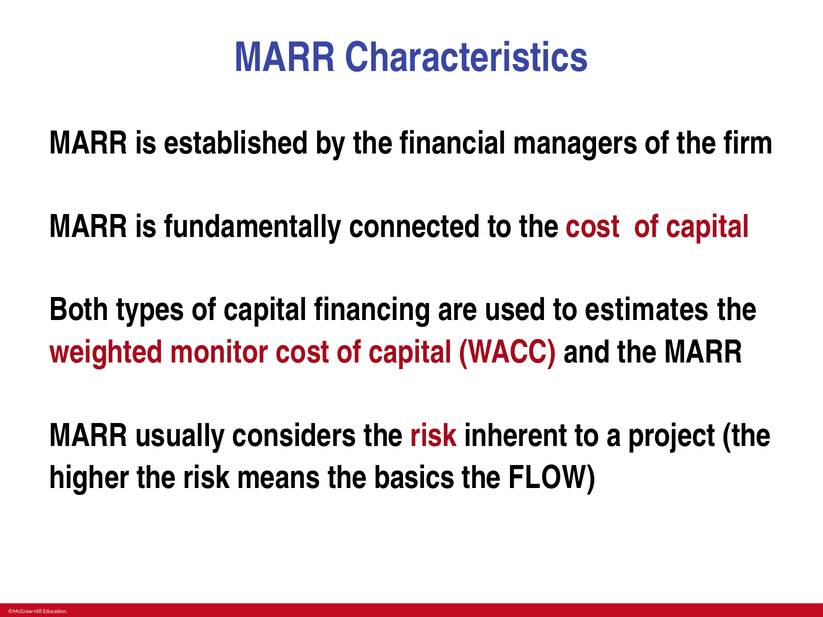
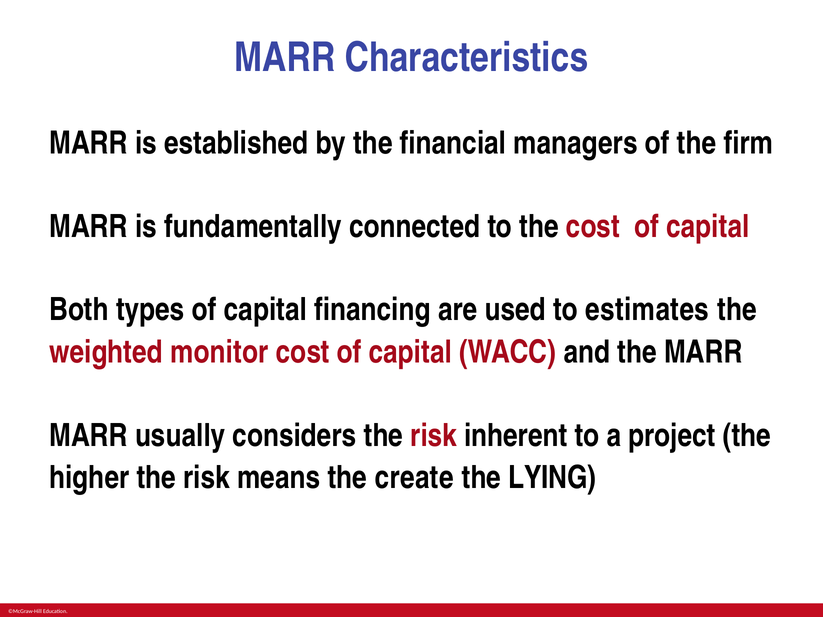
basics: basics -> create (414, 478)
FLOW: FLOW -> LYING (552, 478)
